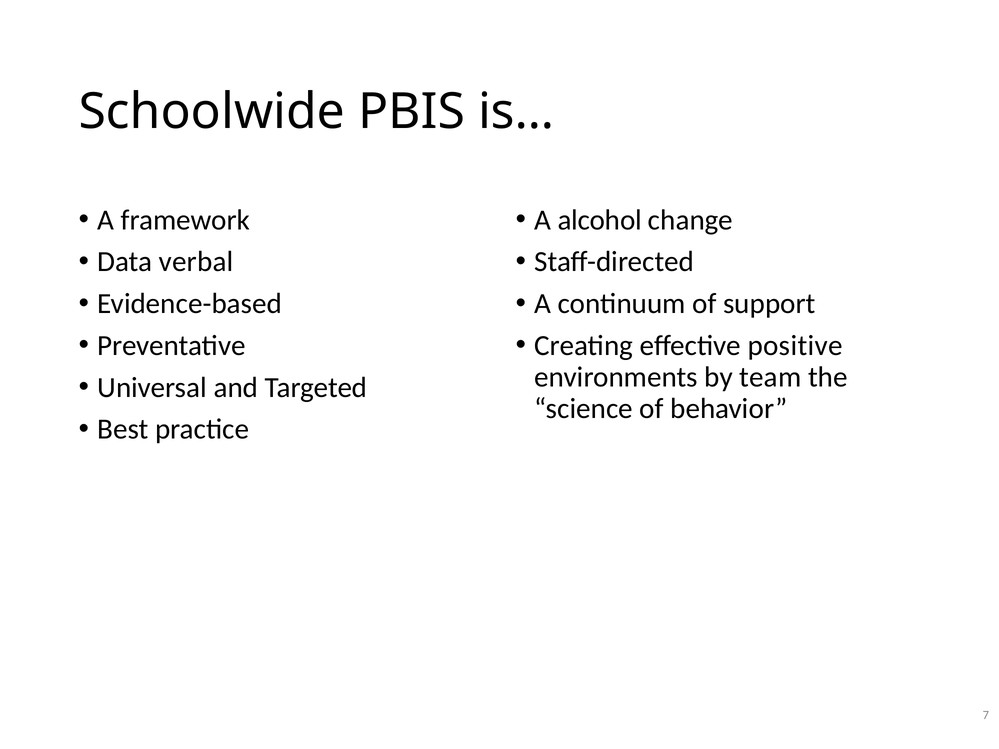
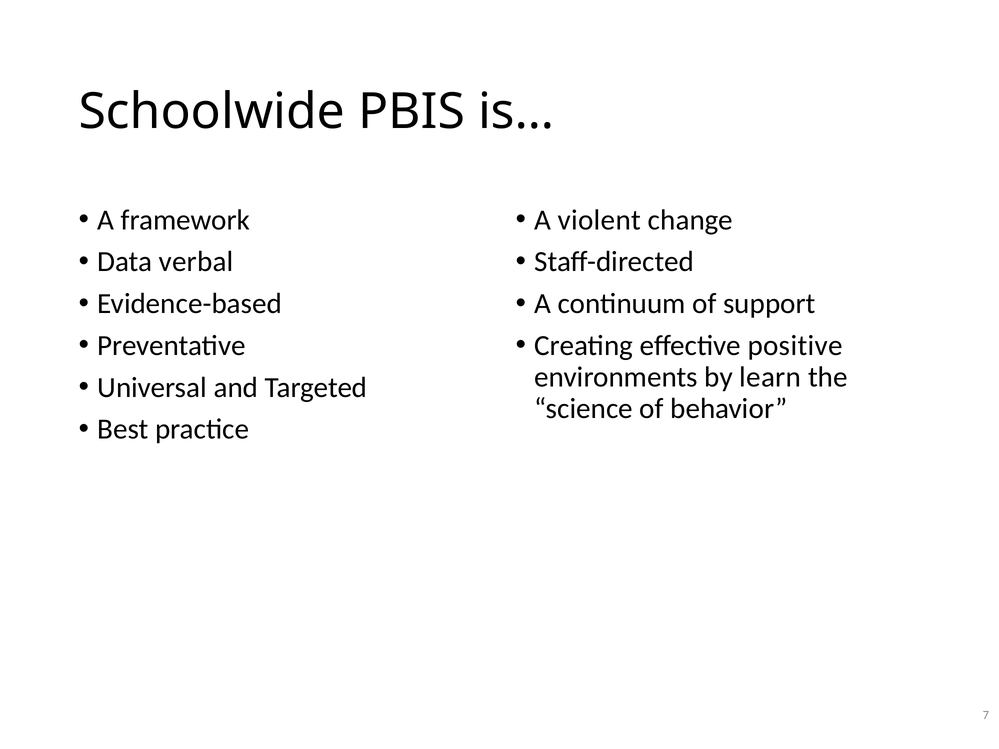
alcohol: alcohol -> violent (600, 220)
team: team -> learn (770, 377)
